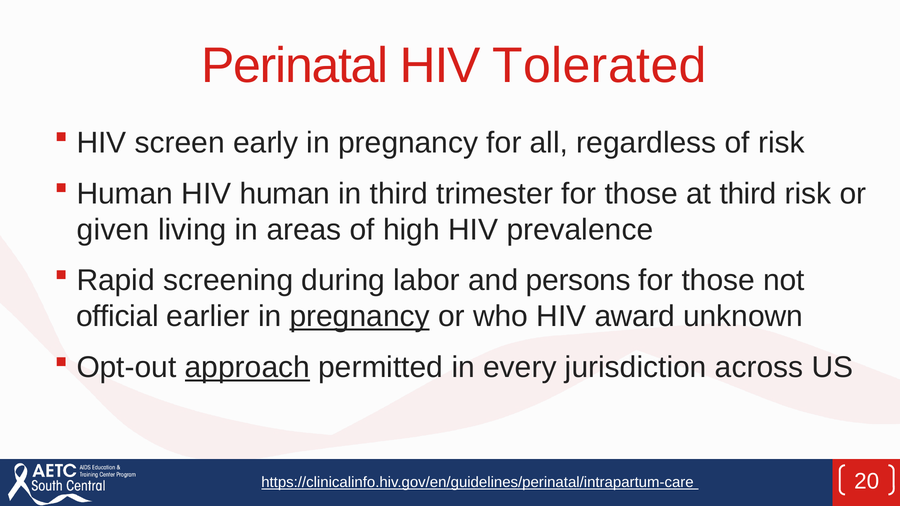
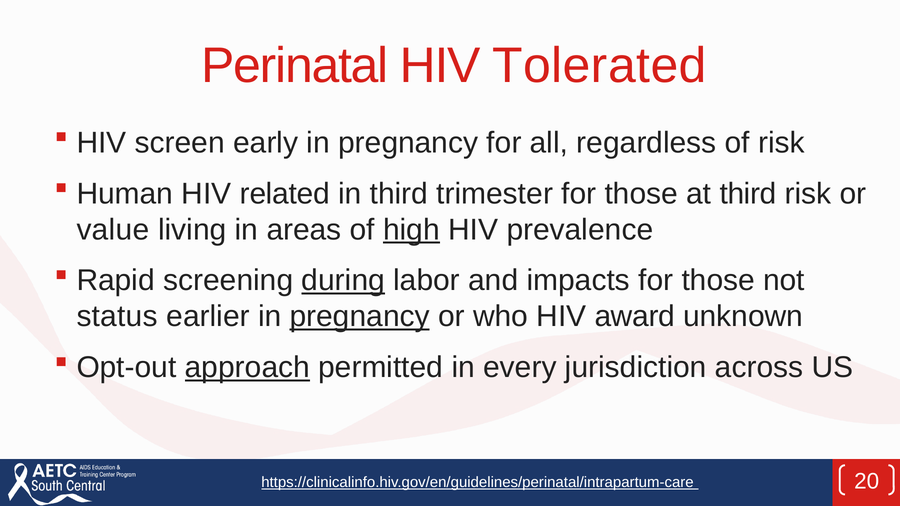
HIV human: human -> related (285, 194)
given: given -> value (113, 230)
high underline: none -> present (411, 230)
during underline: none -> present (343, 281)
persons: persons -> impacts (578, 281)
official: official -> status (117, 317)
